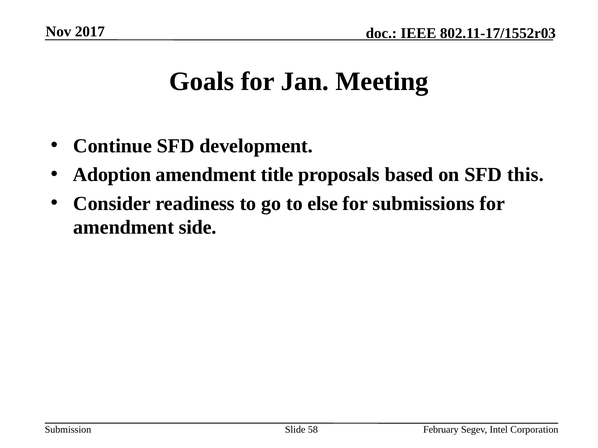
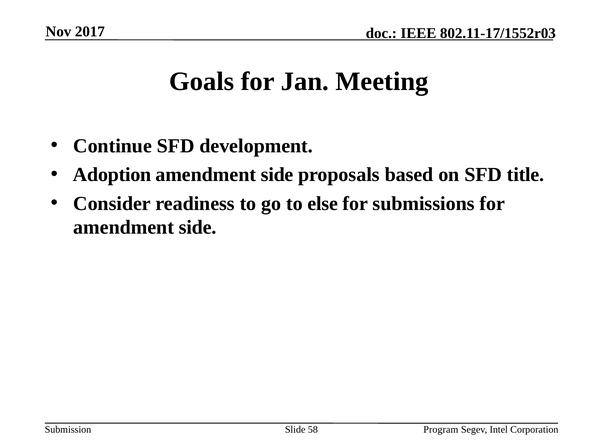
title: title -> side (277, 175)
this: this -> title (526, 175)
February: February -> Program (441, 430)
